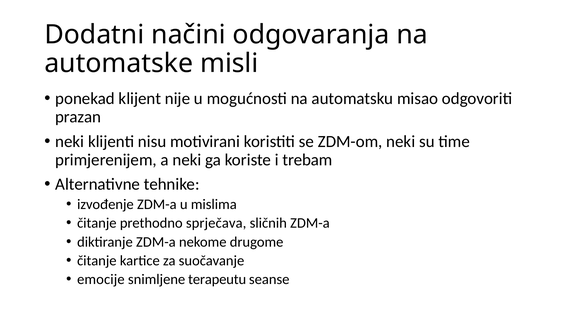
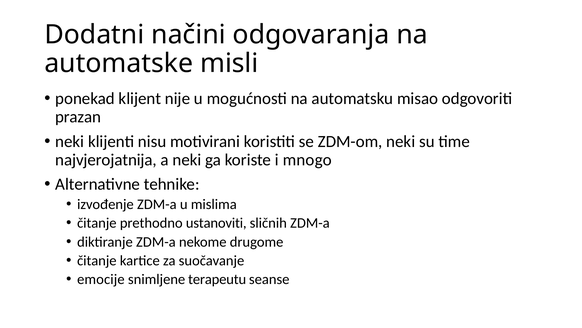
primjerenijem: primjerenijem -> najvjerojatnija (106, 159)
trebam: trebam -> mnogo (307, 159)
sprječava: sprječava -> ustanoviti (216, 223)
